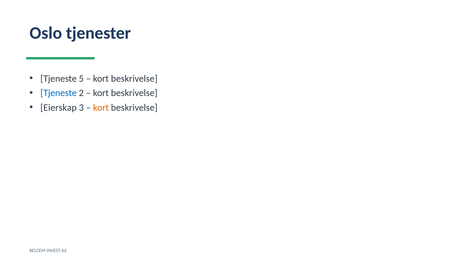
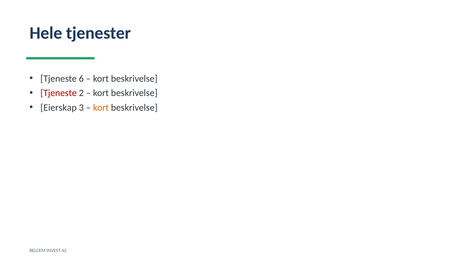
Oslo: Oslo -> Hele (46, 33)
5: 5 -> 6 (81, 79)
Tjeneste colour: blue -> red (59, 93)
